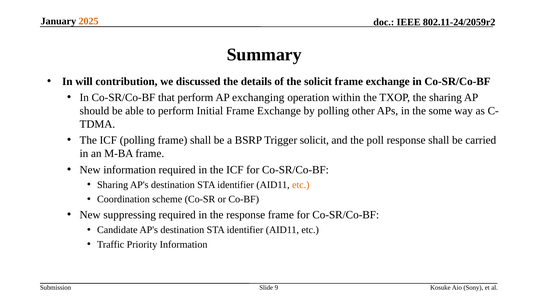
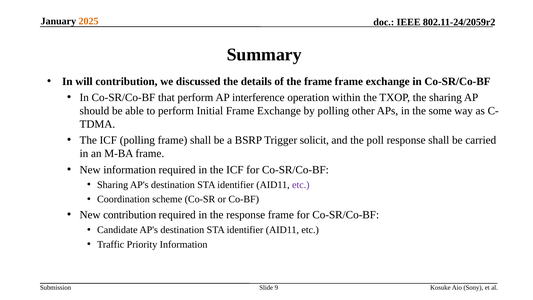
the solicit: solicit -> frame (318, 81)
exchanging: exchanging -> interference (258, 97)
etc colour: orange -> purple (301, 185)
New suppressing: suppressing -> contribution (130, 215)
